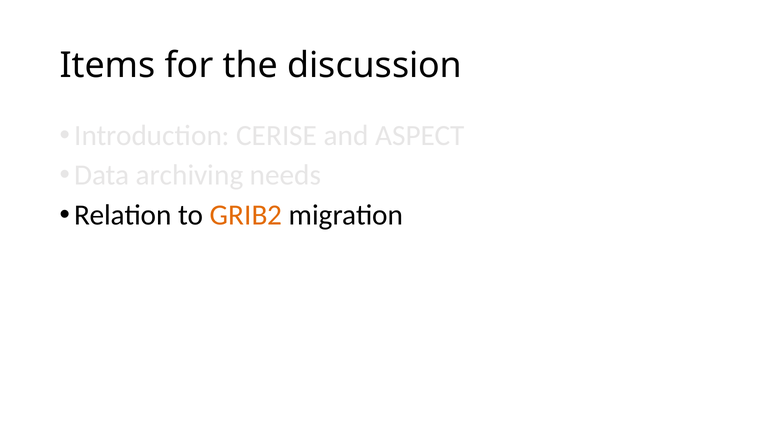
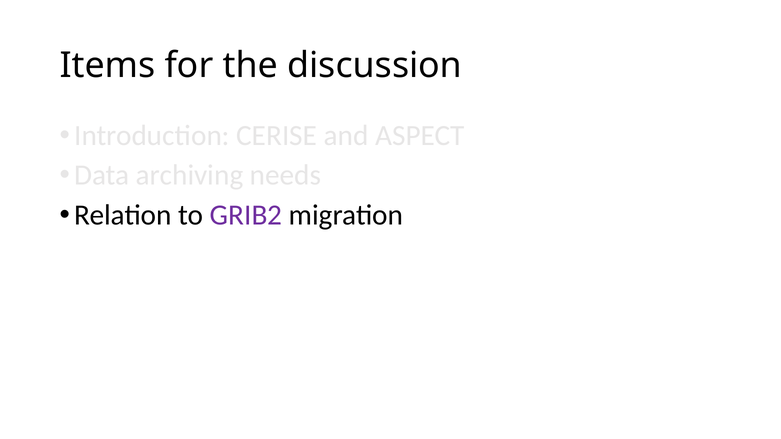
GRIB2 colour: orange -> purple (246, 215)
